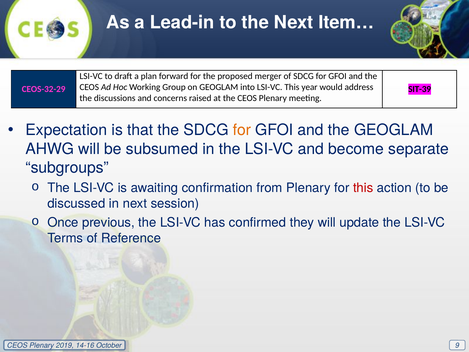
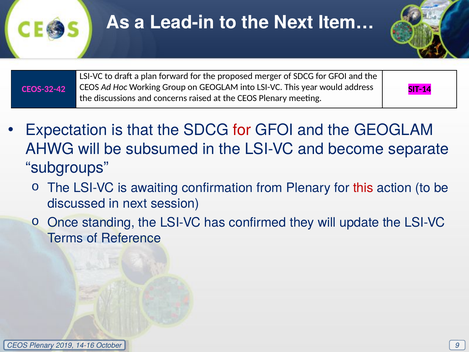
CEOS-32-29: CEOS-32-29 -> CEOS-32-42 (44, 89)
SIT-39: SIT-39 -> SIT-14 (420, 89)
for colour: orange -> red (242, 130)
previous: previous -> standing (108, 222)
